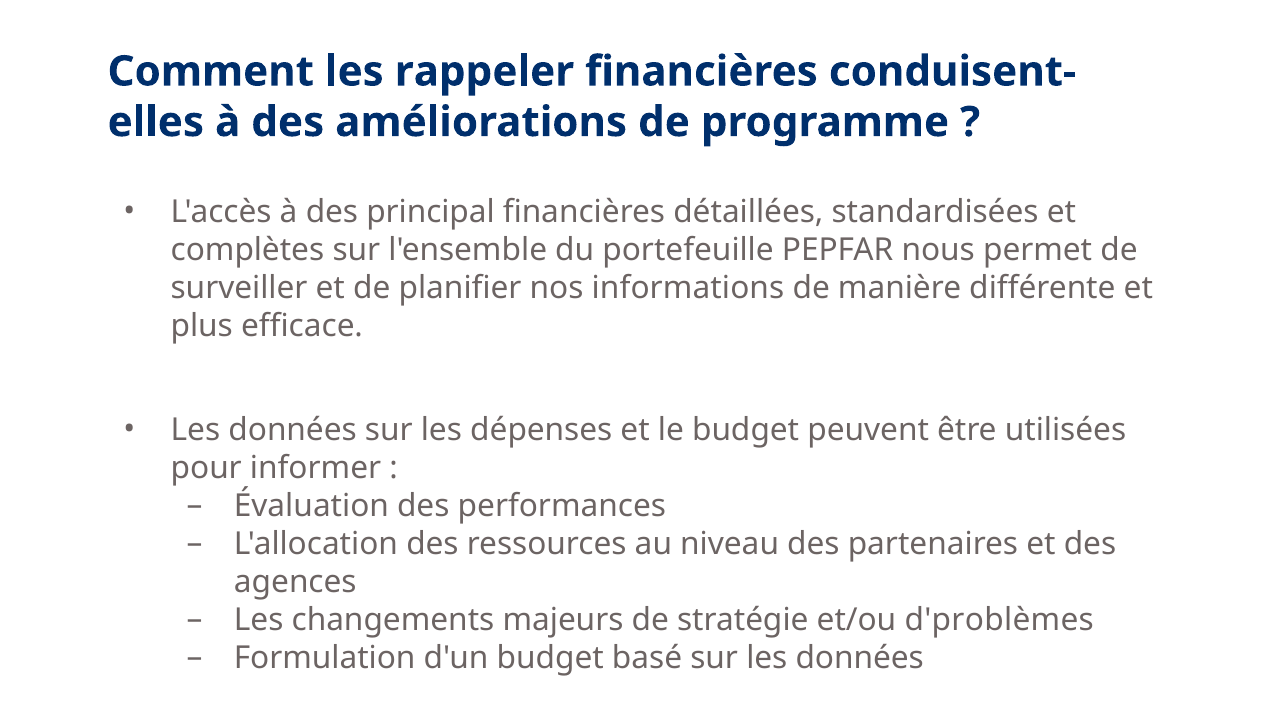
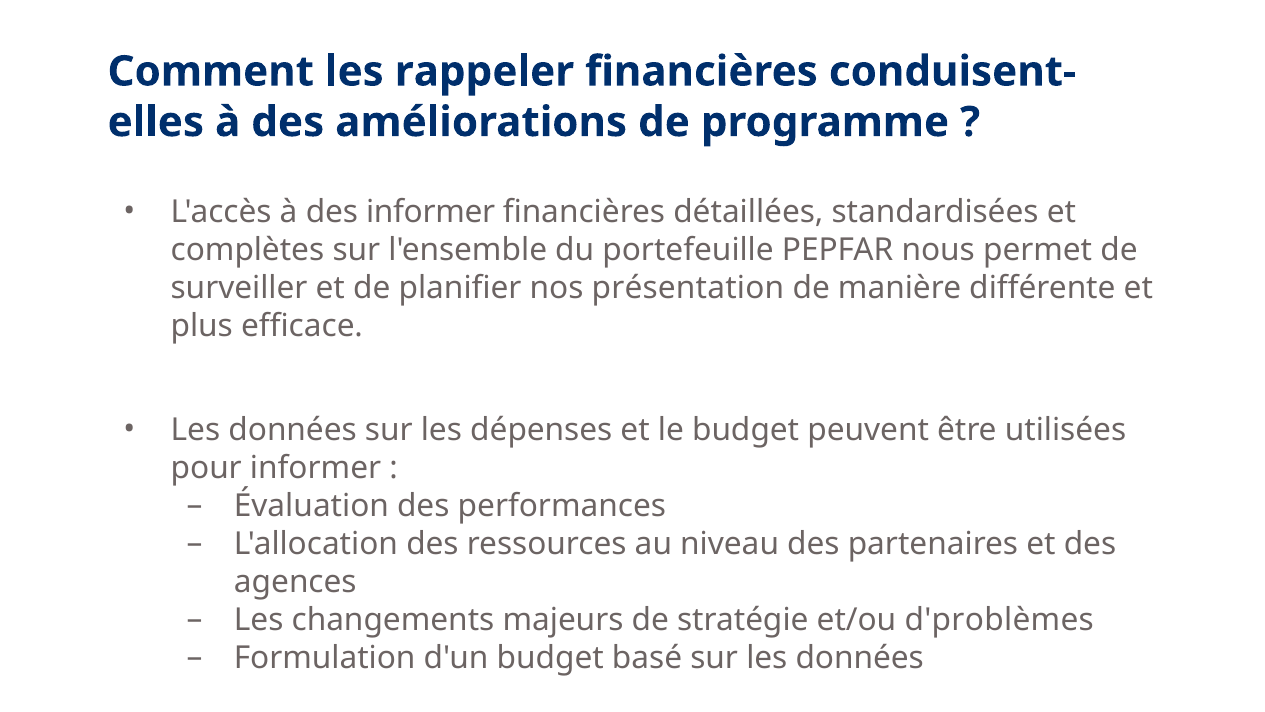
des principal: principal -> informer (431, 212)
informations: informations -> présentation (688, 288)
